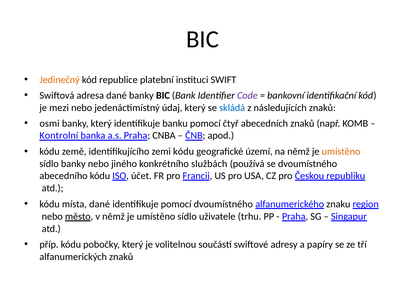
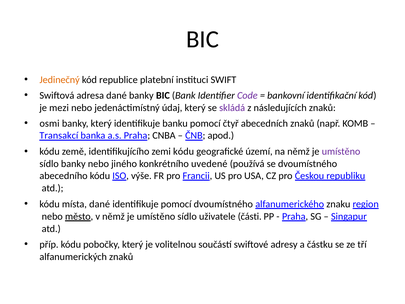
skládá colour: blue -> purple (232, 108)
Kontrolní: Kontrolní -> Transakcí (59, 135)
umístěno colour: orange -> purple (341, 151)
službách: službách -> uvedené (209, 164)
účet: účet -> výše (141, 176)
trhu: trhu -> části (250, 216)
papíry: papíry -> částku (320, 244)
